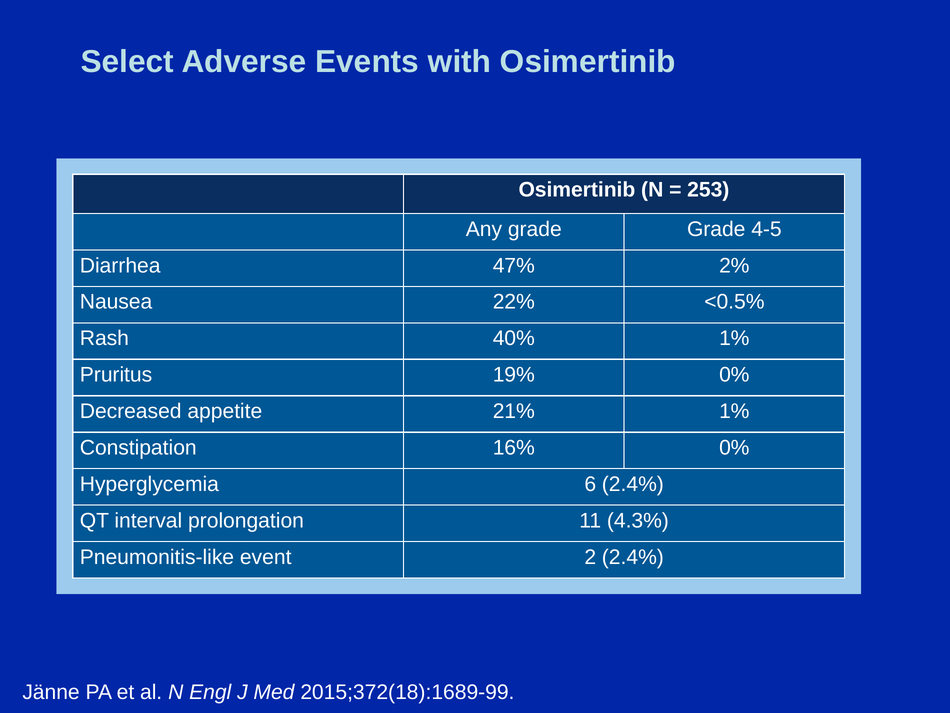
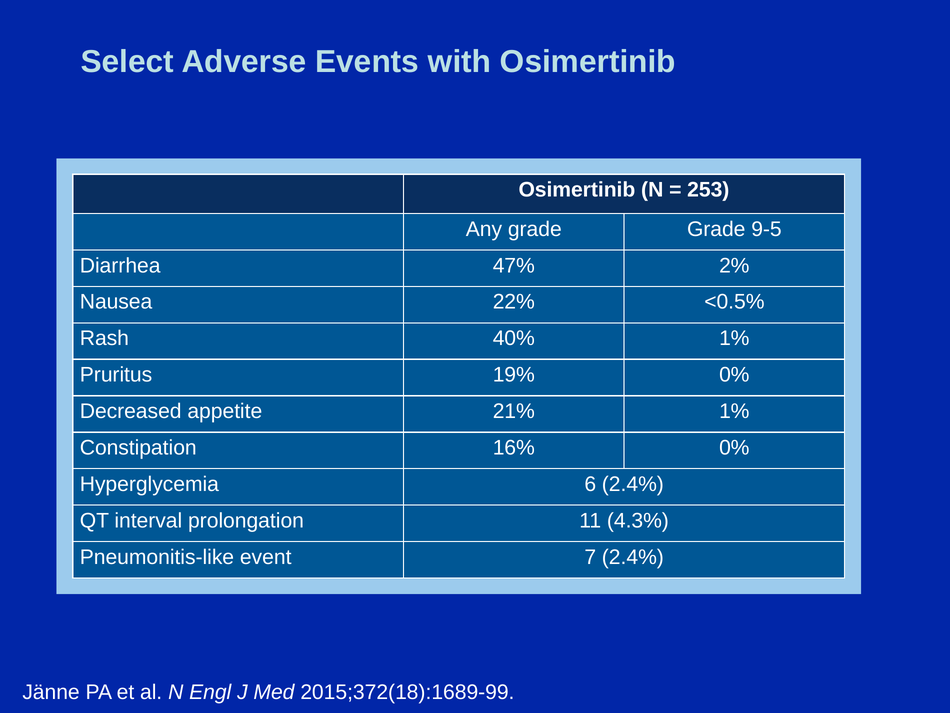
4-5: 4-5 -> 9-5 (767, 229)
2: 2 -> 7 (590, 557)
